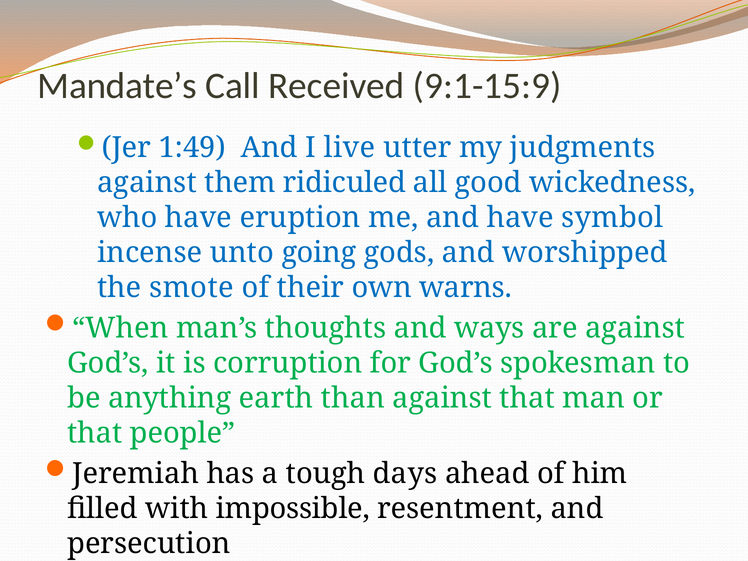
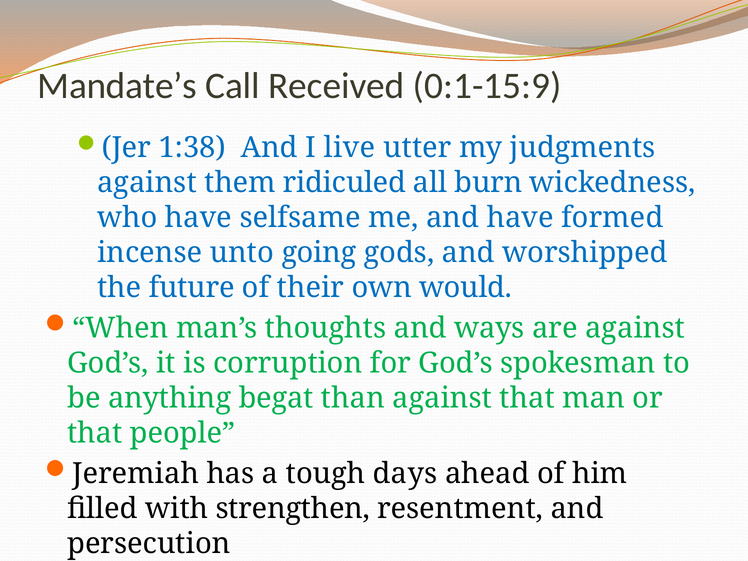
9:1-15:9: 9:1-15:9 -> 0:1-15:9 (487, 86)
1:49: 1:49 -> 1:38 (192, 148)
good: good -> burn (488, 183)
eruption: eruption -> selfsame (300, 218)
symbol: symbol -> formed (612, 218)
smote: smote -> future (192, 288)
warns: warns -> would (466, 288)
earth: earth -> begat (276, 398)
impossible: impossible -> strengthen (293, 509)
